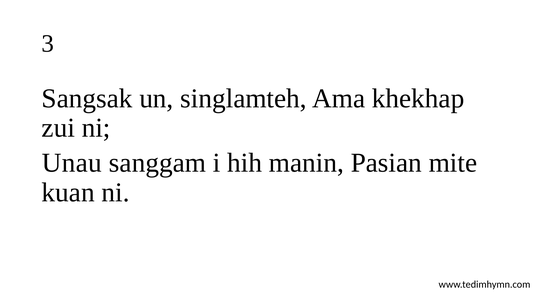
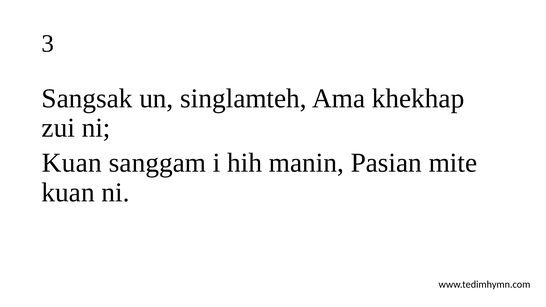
Unau: Unau -> Kuan (72, 163)
